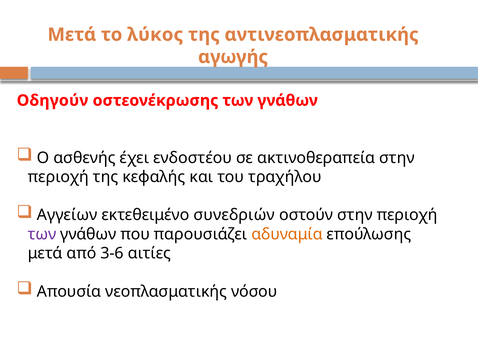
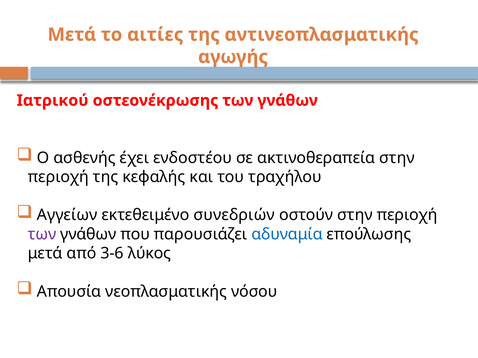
λύκος: λύκος -> αιτίες (155, 35)
Οδηγούν: Οδηγούν -> Ιατρικού (53, 101)
αδυναμία colour: orange -> blue (287, 234)
αιτίες: αιτίες -> λύκος (149, 254)
